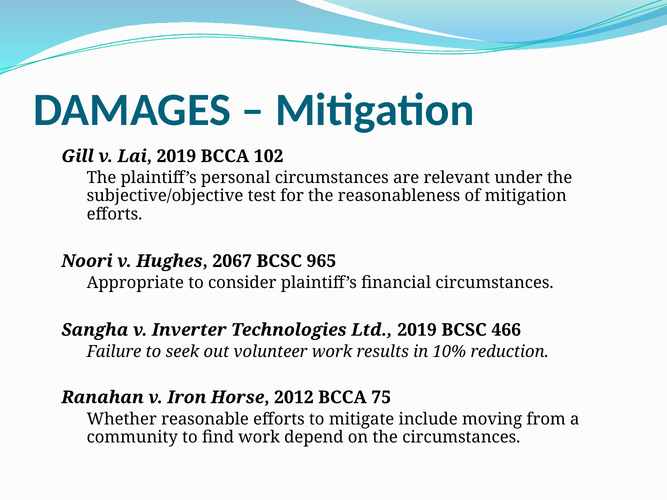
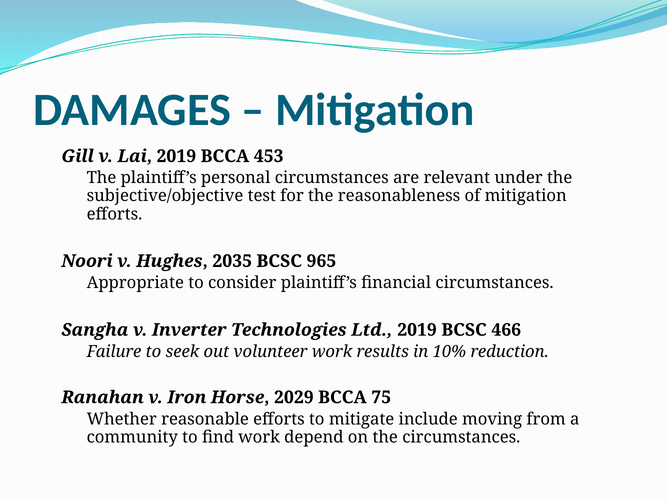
102: 102 -> 453 (269, 156)
2067: 2067 -> 2035 (232, 261)
2012: 2012 -> 2029 (294, 398)
